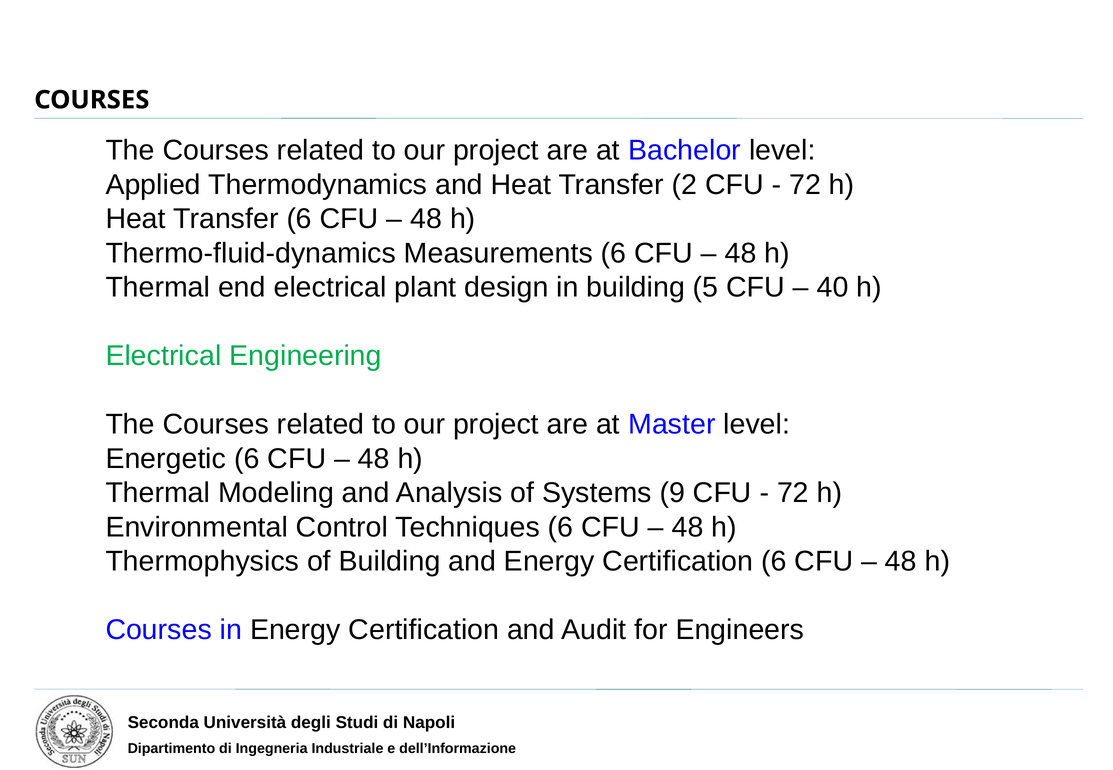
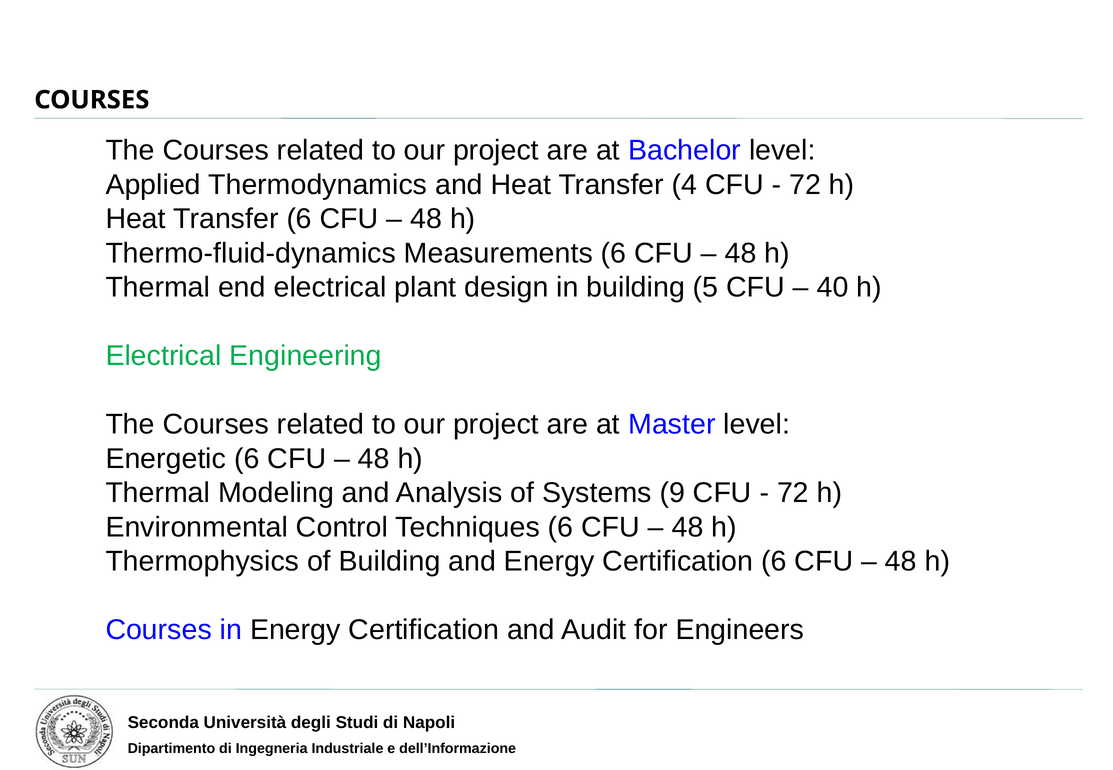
2: 2 -> 4 (684, 185)
